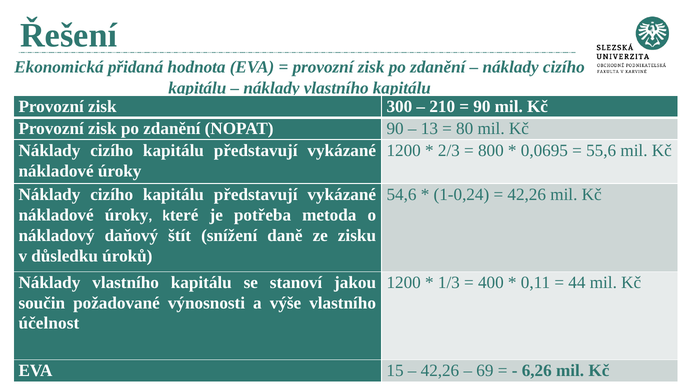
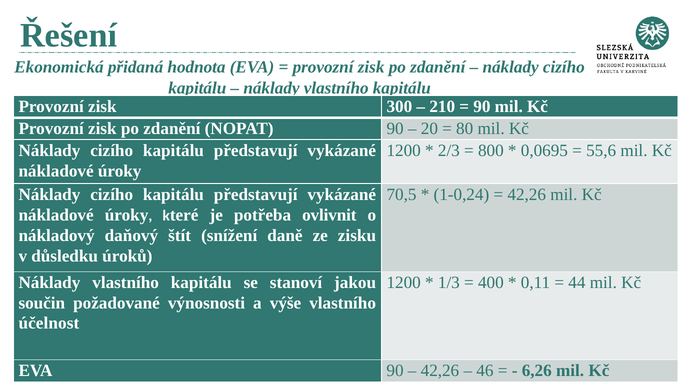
13: 13 -> 20 (429, 128)
54,6: 54,6 -> 70,5 (402, 195)
metoda: metoda -> ovlivnit (329, 215)
EVA 15: 15 -> 90 (395, 371)
69: 69 -> 46 (485, 371)
